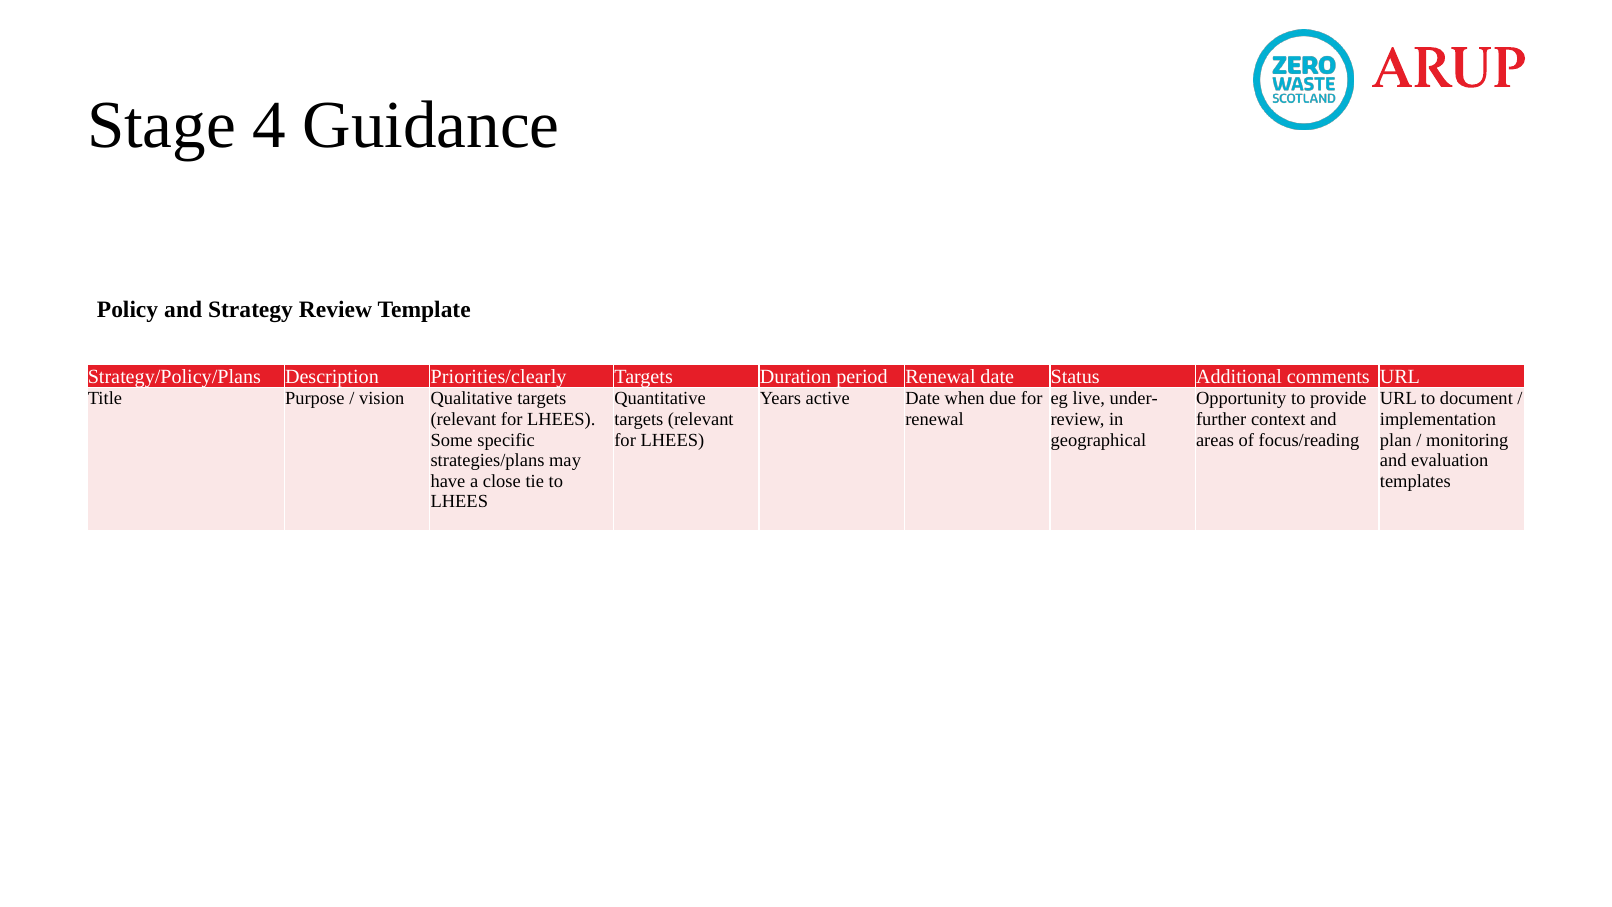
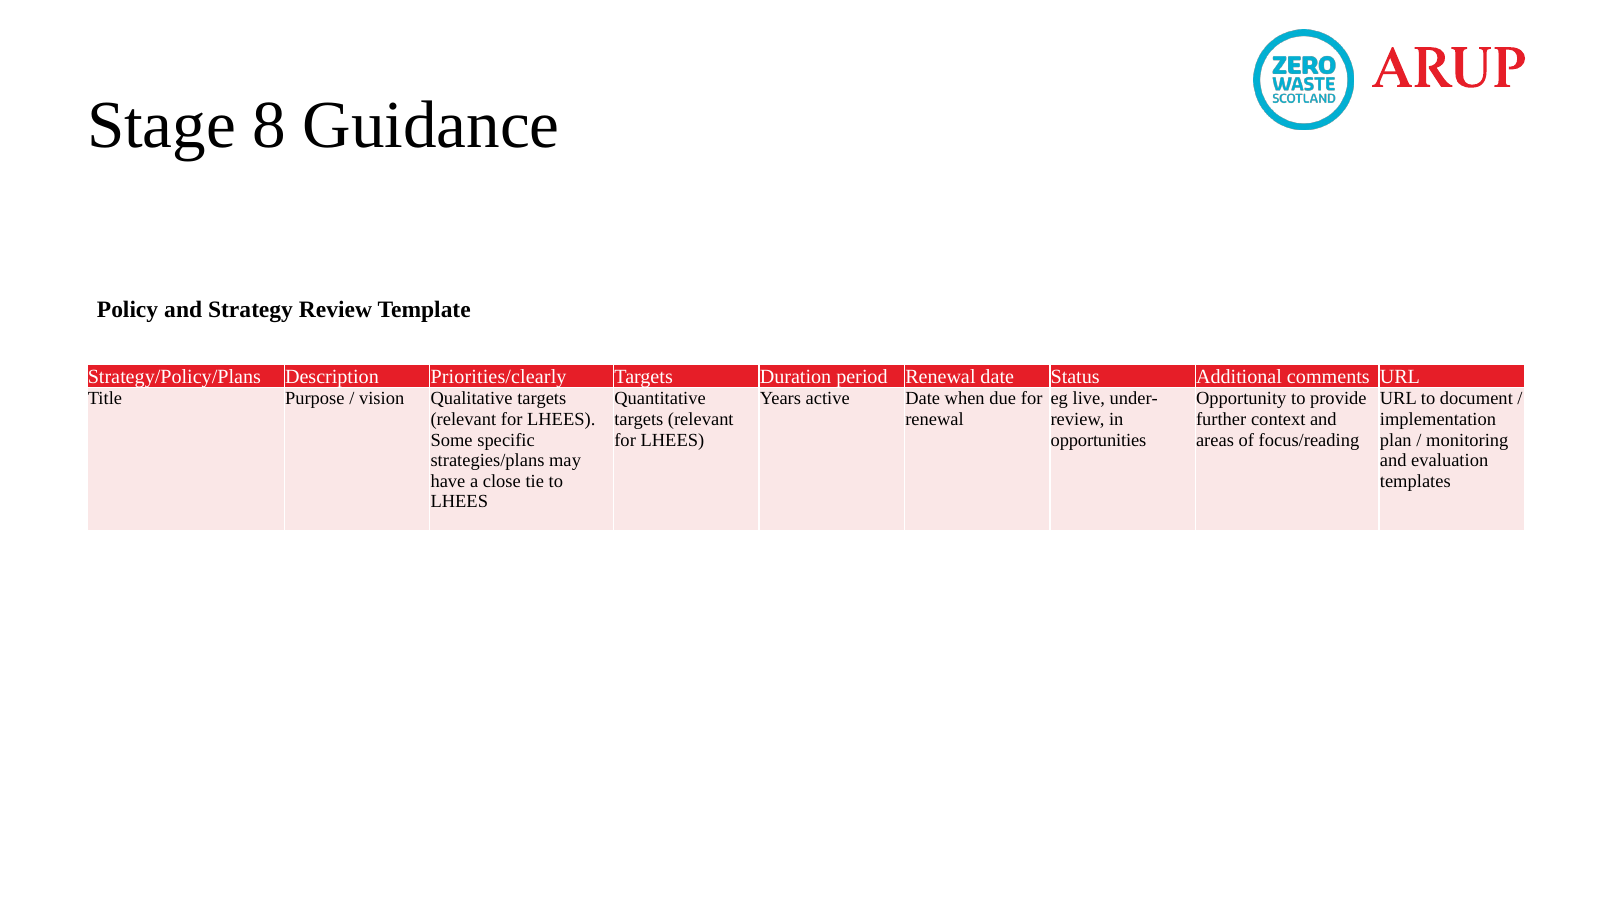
4: 4 -> 8 (270, 125)
geographical: geographical -> opportunities (1098, 440)
